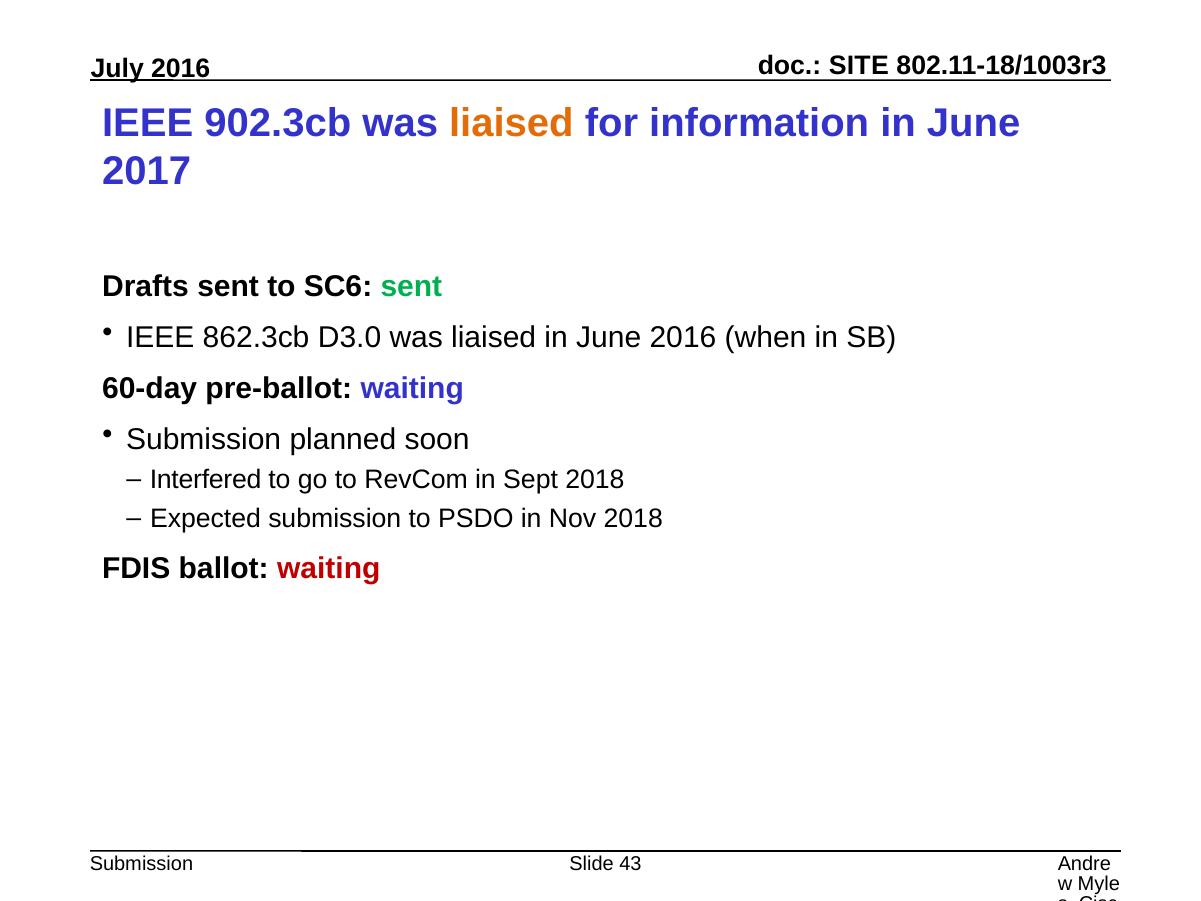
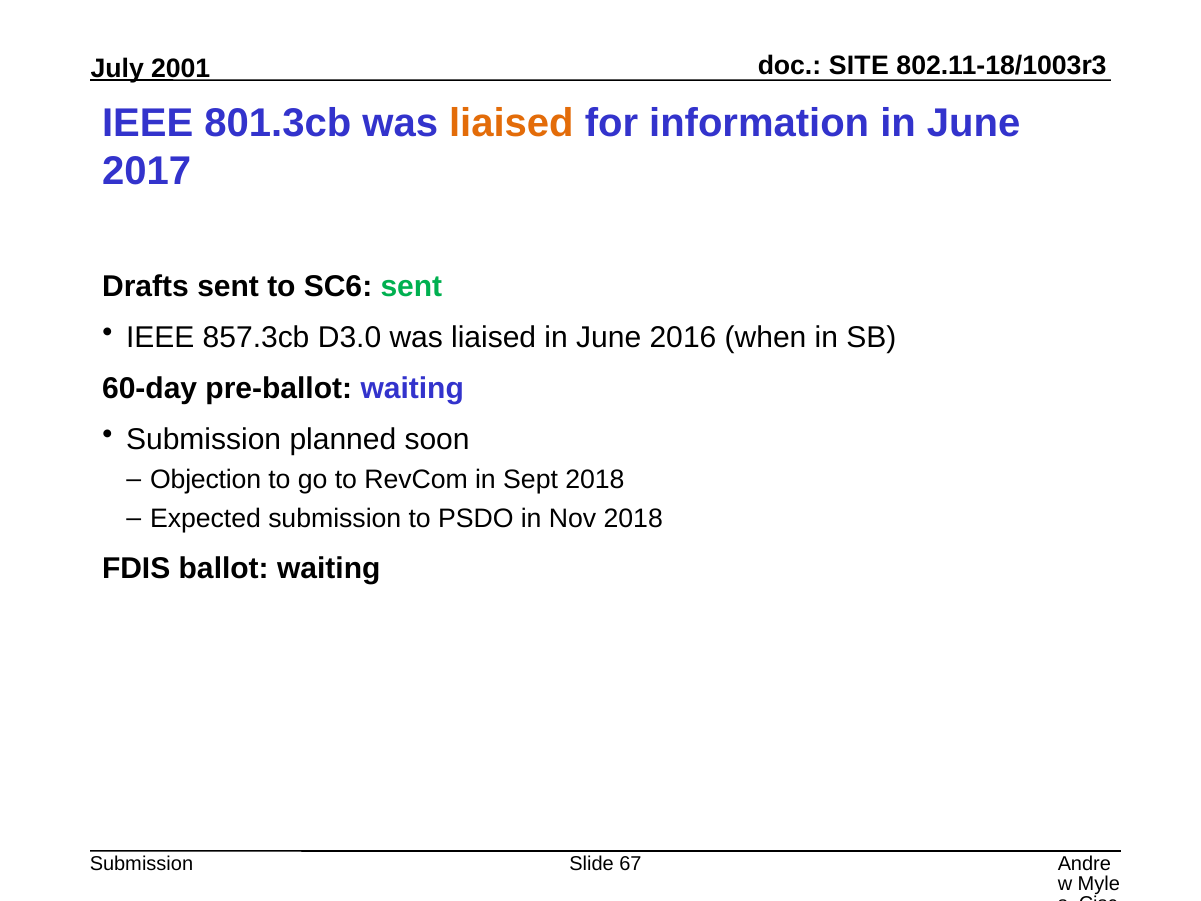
2016: 2016 -> 2001 (181, 68)
902.3cb: 902.3cb -> 801.3cb (278, 123)
862.3cb: 862.3cb -> 857.3cb (256, 337)
Interfered: Interfered -> Objection (206, 480)
waiting colour: red -> black (329, 568)
43: 43 -> 67 (631, 864)
